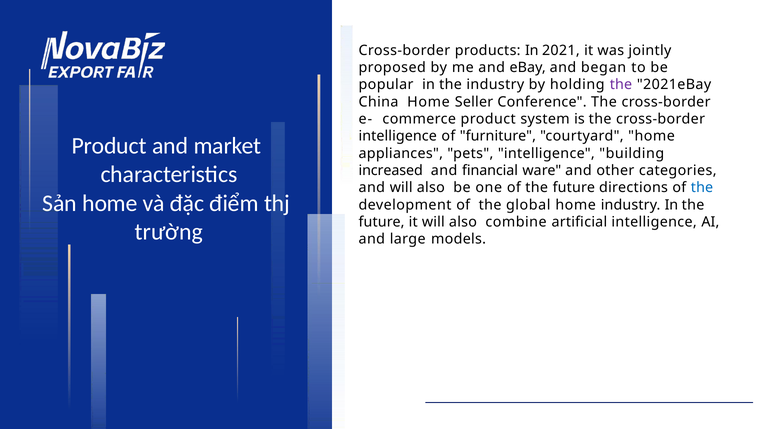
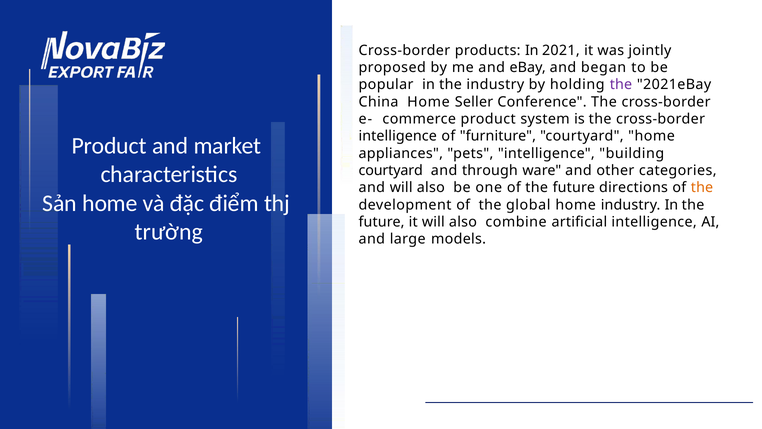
increased: increased -> courtyard (391, 170)
financial: financial -> through (490, 170)
the colour: blue -> orange (702, 188)
